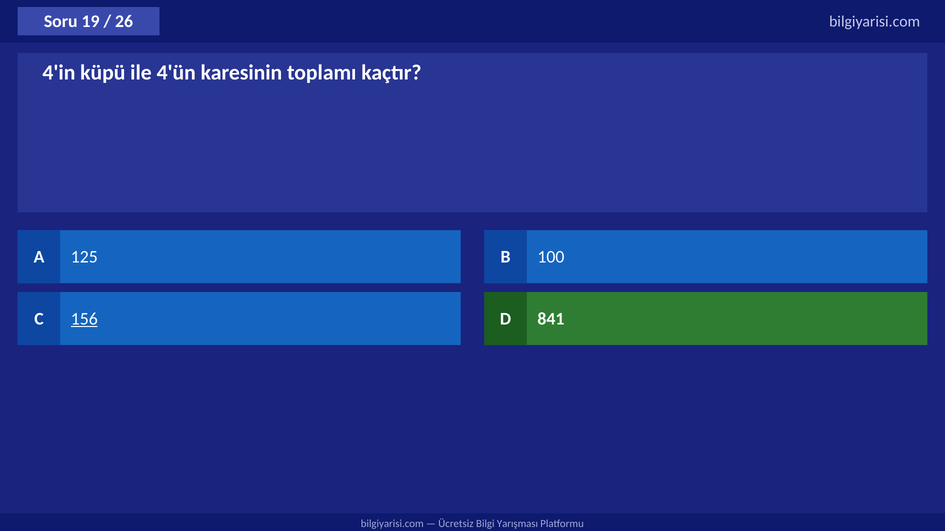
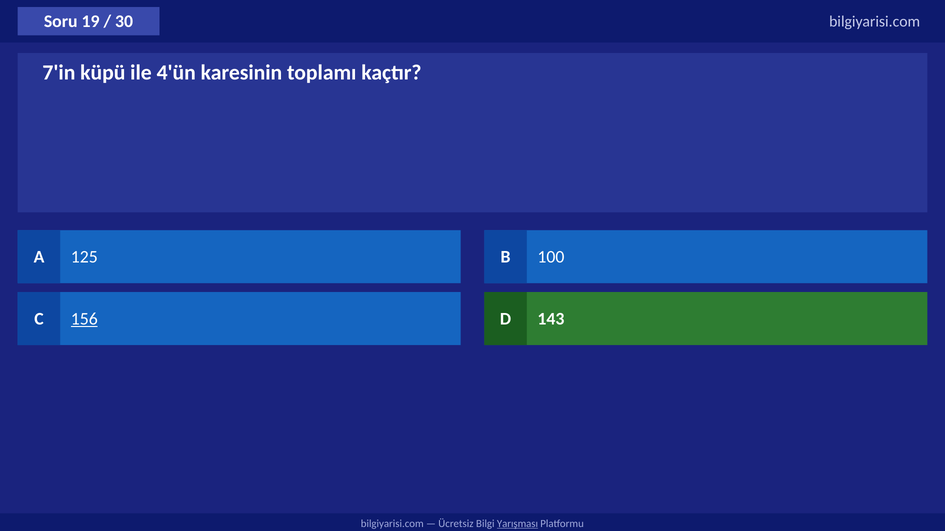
26: 26 -> 30 (124, 22)
4'in: 4'in -> 7'in (59, 73)
841: 841 -> 143 (551, 319)
Yarışması underline: none -> present (517, 524)
